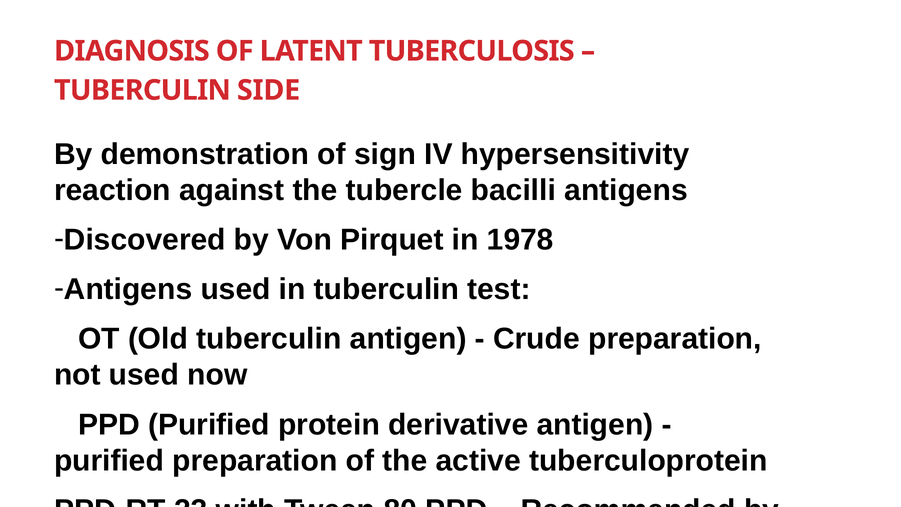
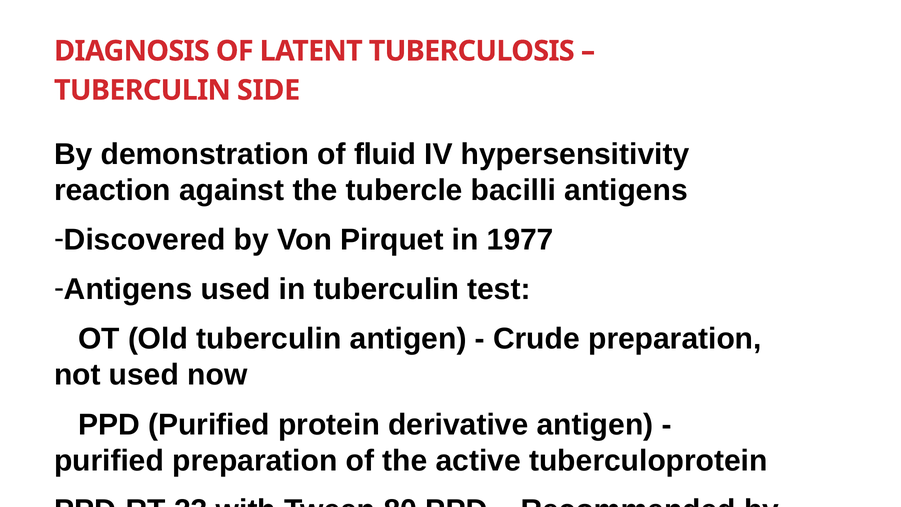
sign: sign -> fluid (385, 154)
1978: 1978 -> 1977 (520, 240)
